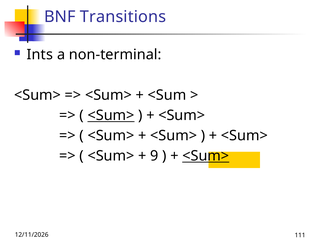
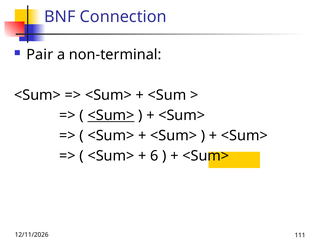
Transitions: Transitions -> Connection (123, 17)
Ints: Ints -> Pair (40, 55)
9: 9 -> 6 (154, 156)
<Sum> underline: present -> none (206, 156)
